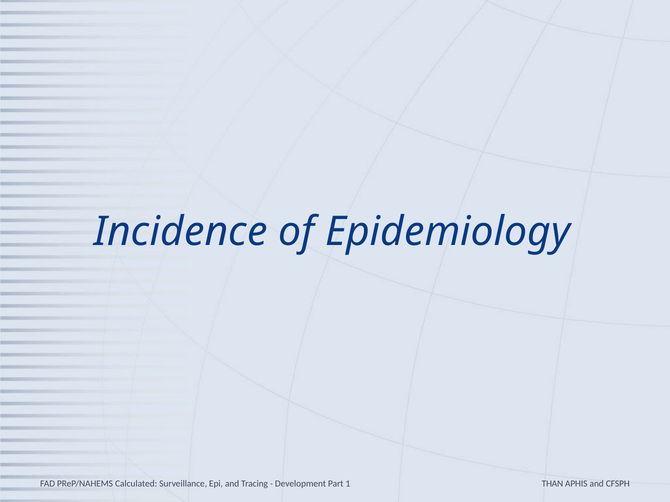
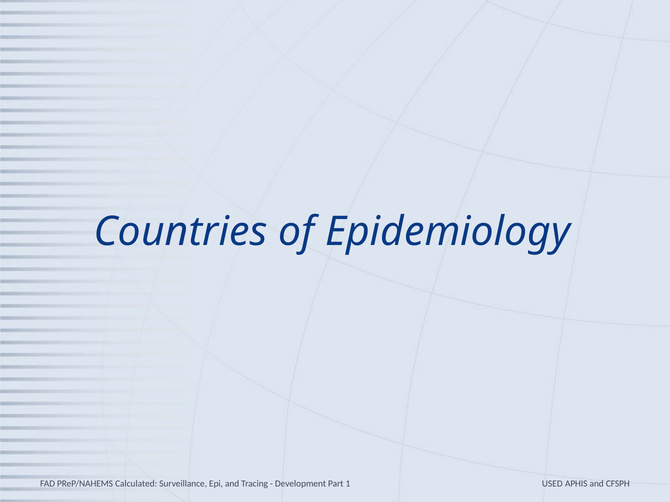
Incidence: Incidence -> Countries (181, 232)
THAN: THAN -> USED (552, 484)
